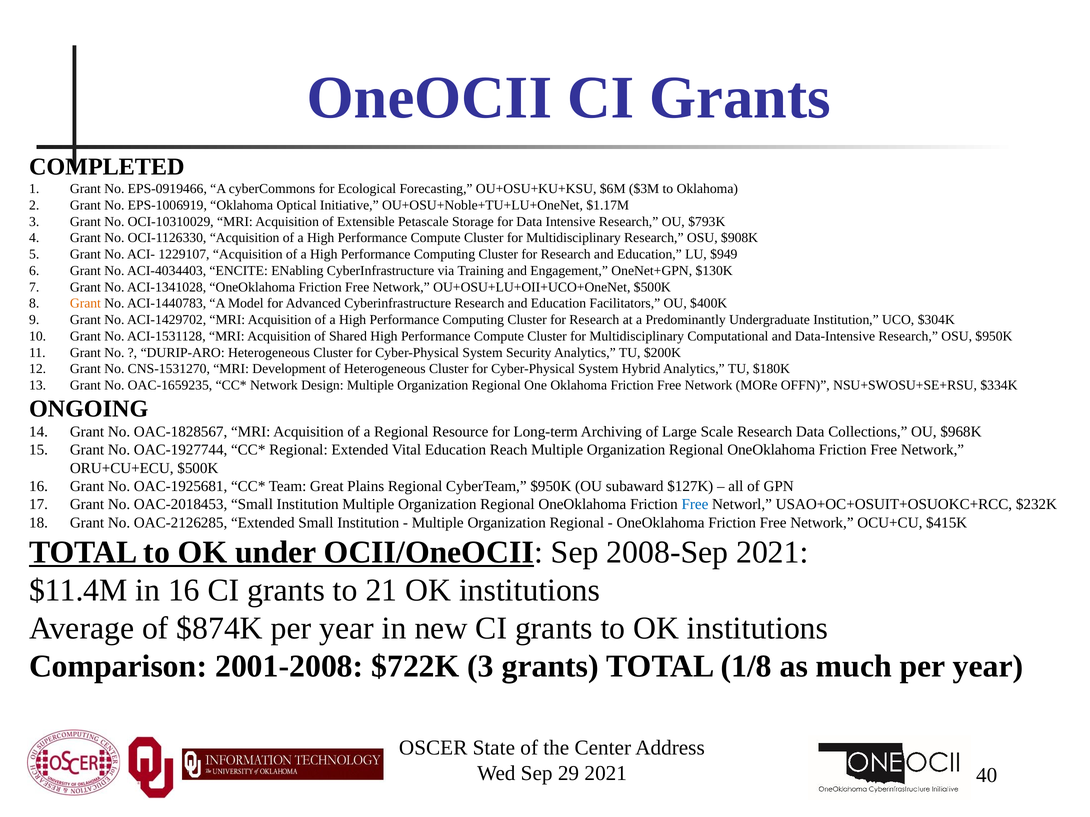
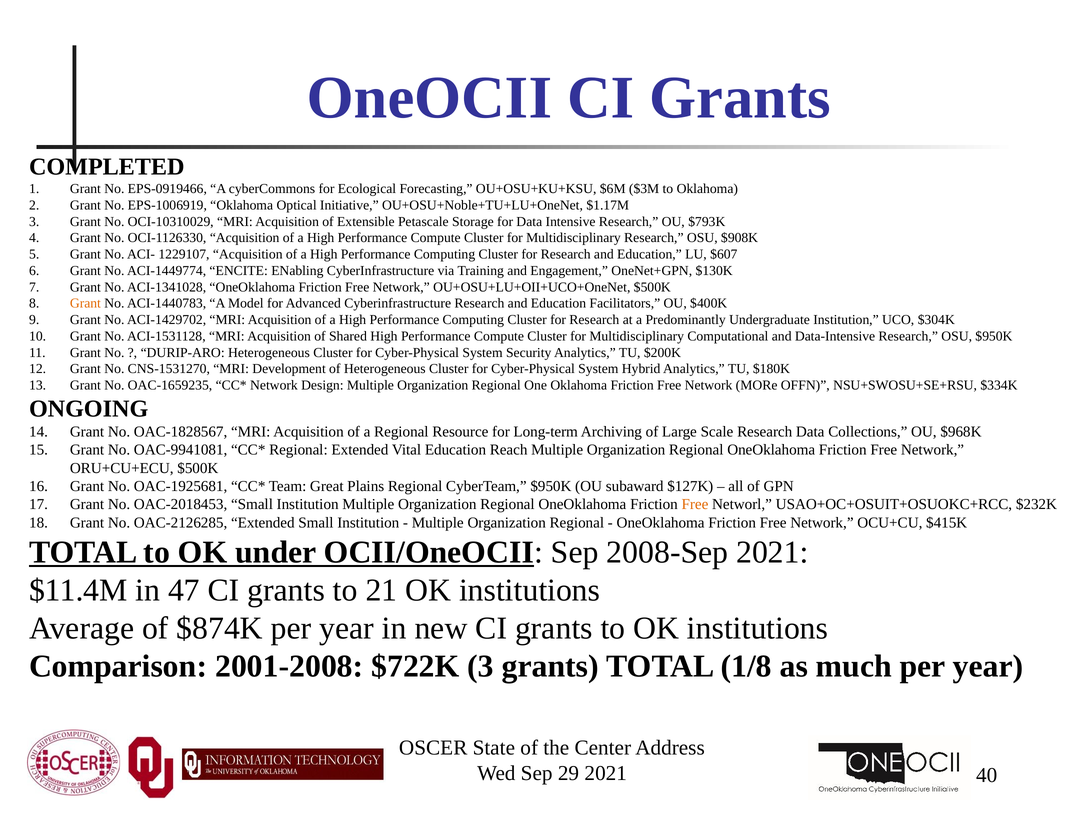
$949: $949 -> $607 (724, 254)
ACI-4034403: ACI-4034403 -> ACI-1449774 (167, 271)
OAC-1927744: OAC-1927744 -> OAC-9941081 (181, 450)
Free colour: blue -> orange (695, 505)
in 16: 16 -> 47 (184, 591)
